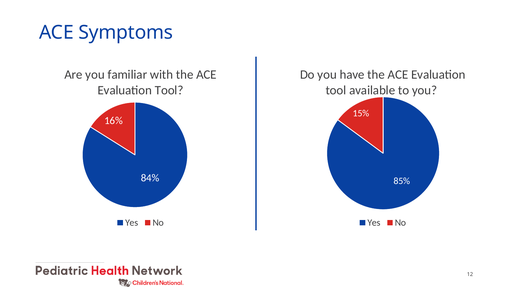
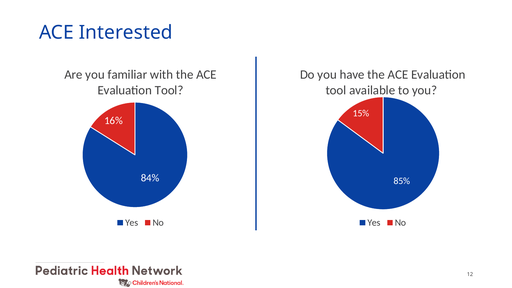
Symptoms: Symptoms -> Interested (126, 33)
